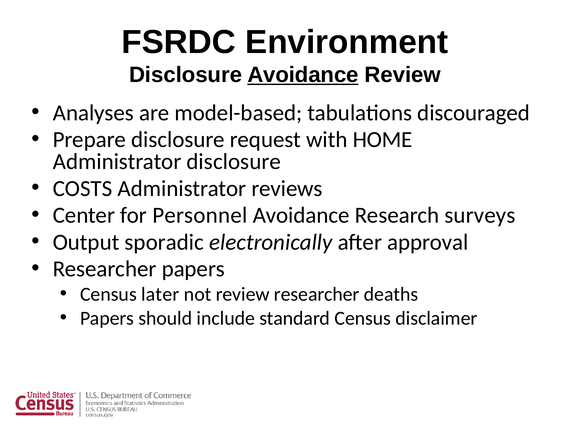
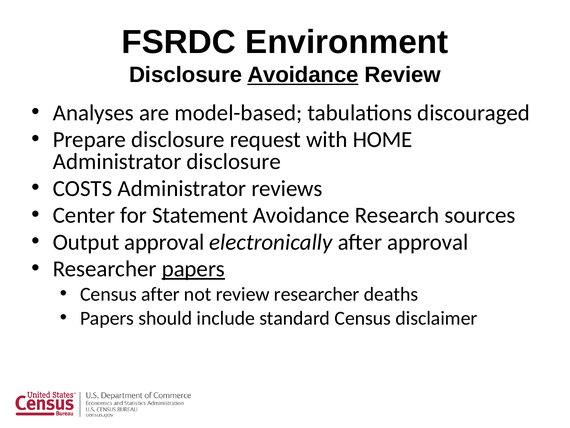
Personnel: Personnel -> Statement (200, 215)
surveys: surveys -> sources (480, 215)
Output sporadic: sporadic -> approval (164, 242)
papers underline: none -> present (193, 269)
Census later: later -> after (160, 294)
